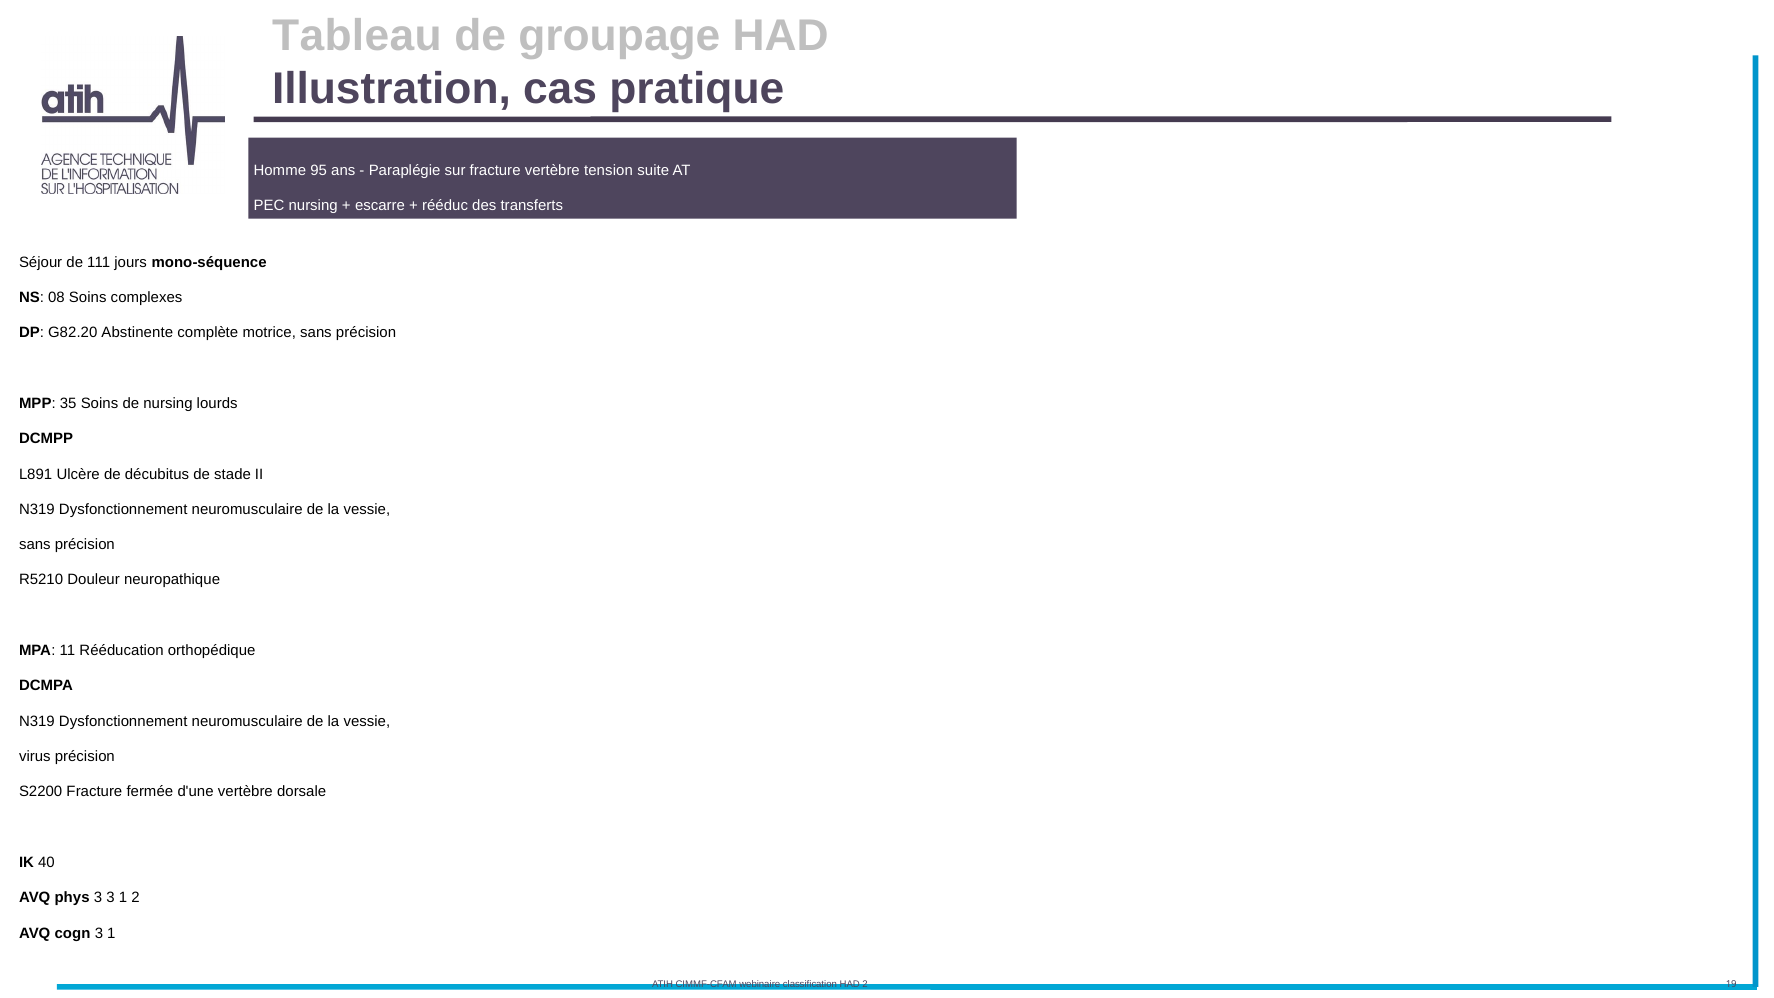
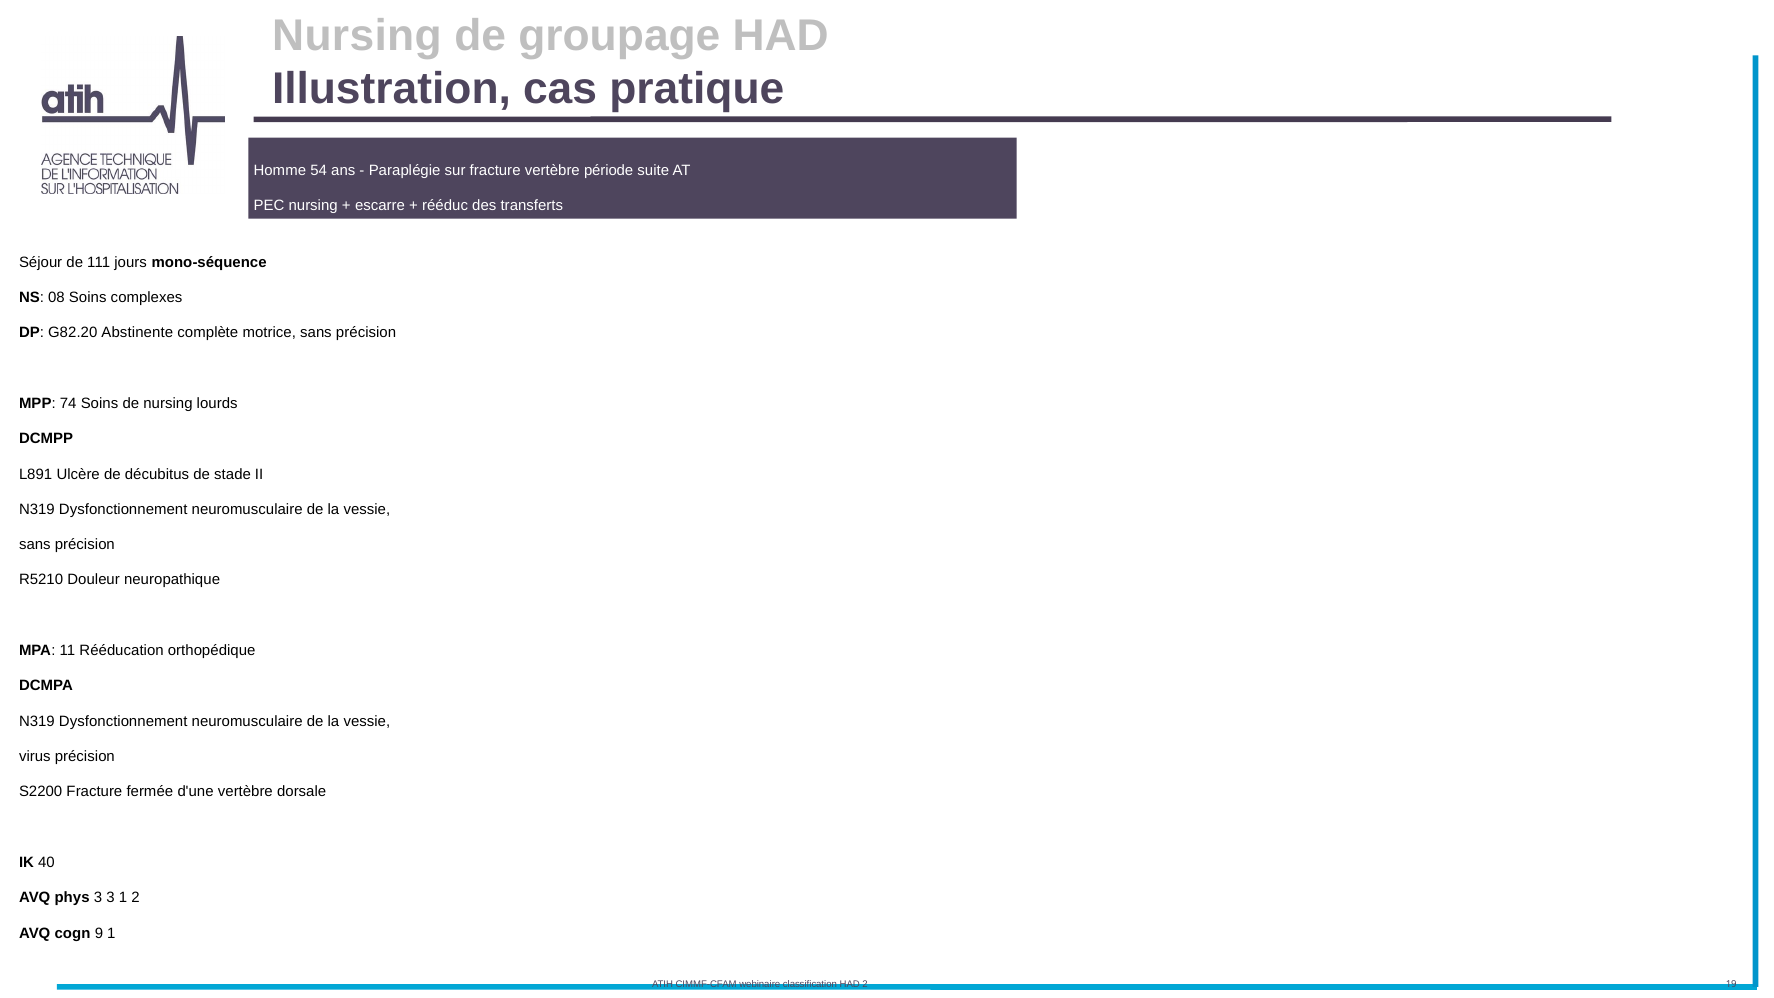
Tableau: Tableau -> Nursing (357, 36)
95: 95 -> 54 (319, 170)
tension: tension -> période (609, 170)
35: 35 -> 74 (68, 403)
cogn 3: 3 -> 9 (99, 933)
